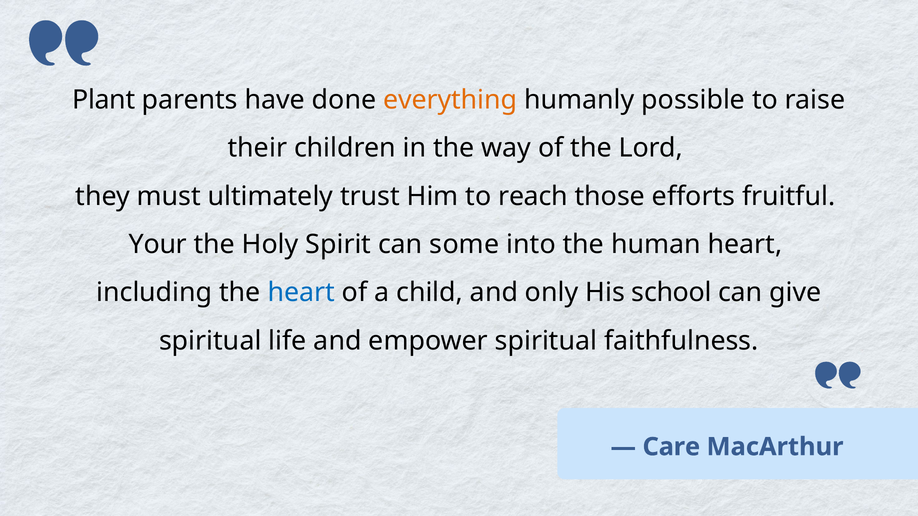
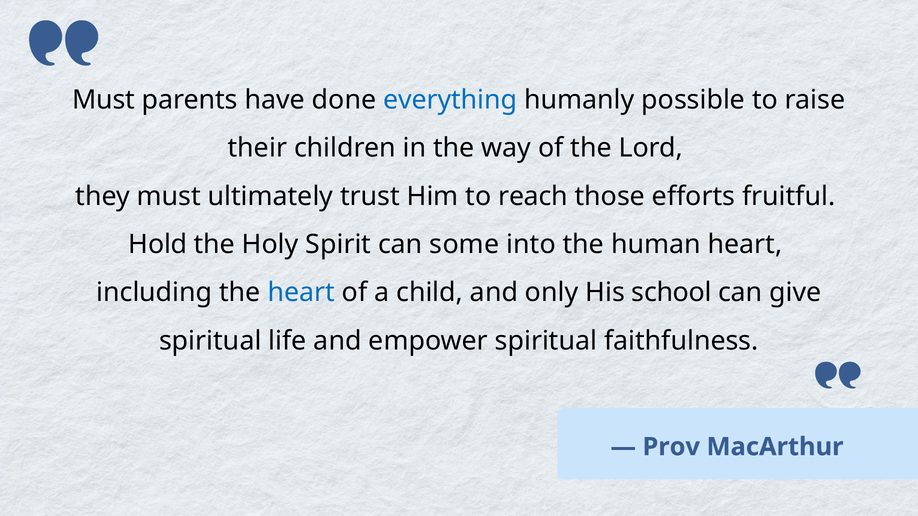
Plant: Plant -> Must (104, 100)
everything colour: orange -> blue (450, 100)
Your: Your -> Hold (158, 245)
Care: Care -> Prov (671, 447)
